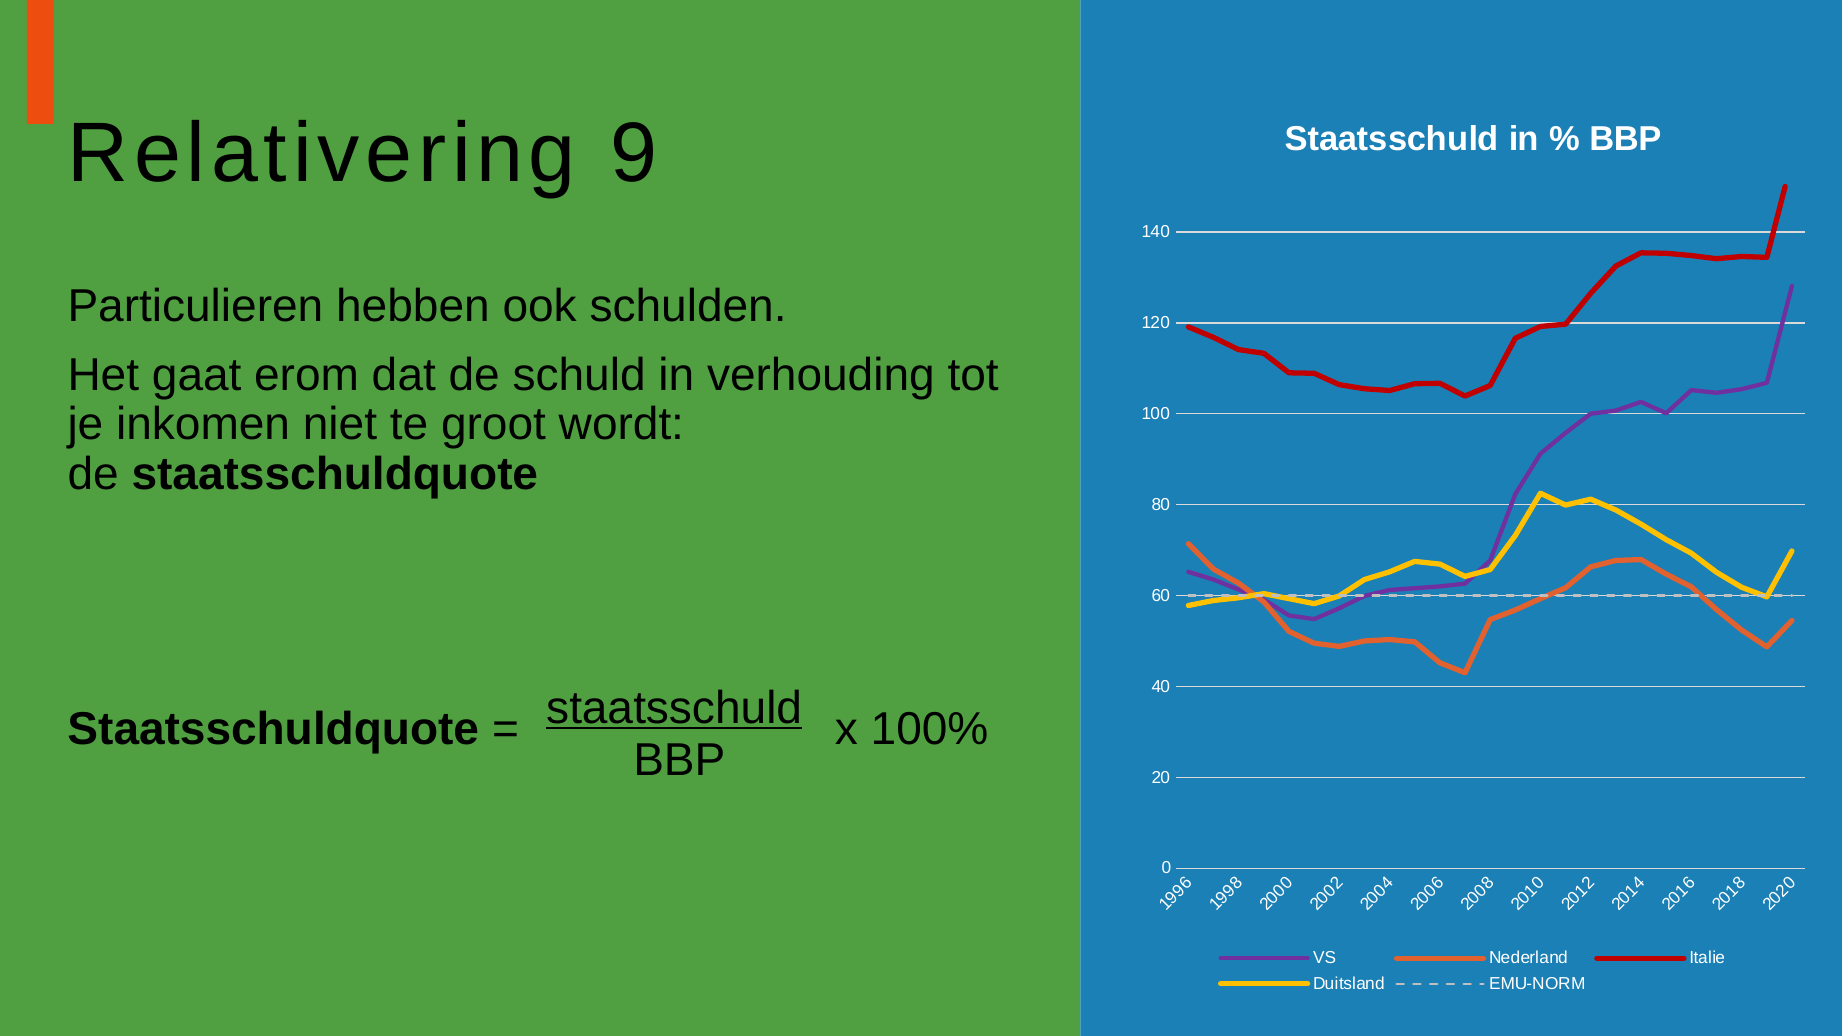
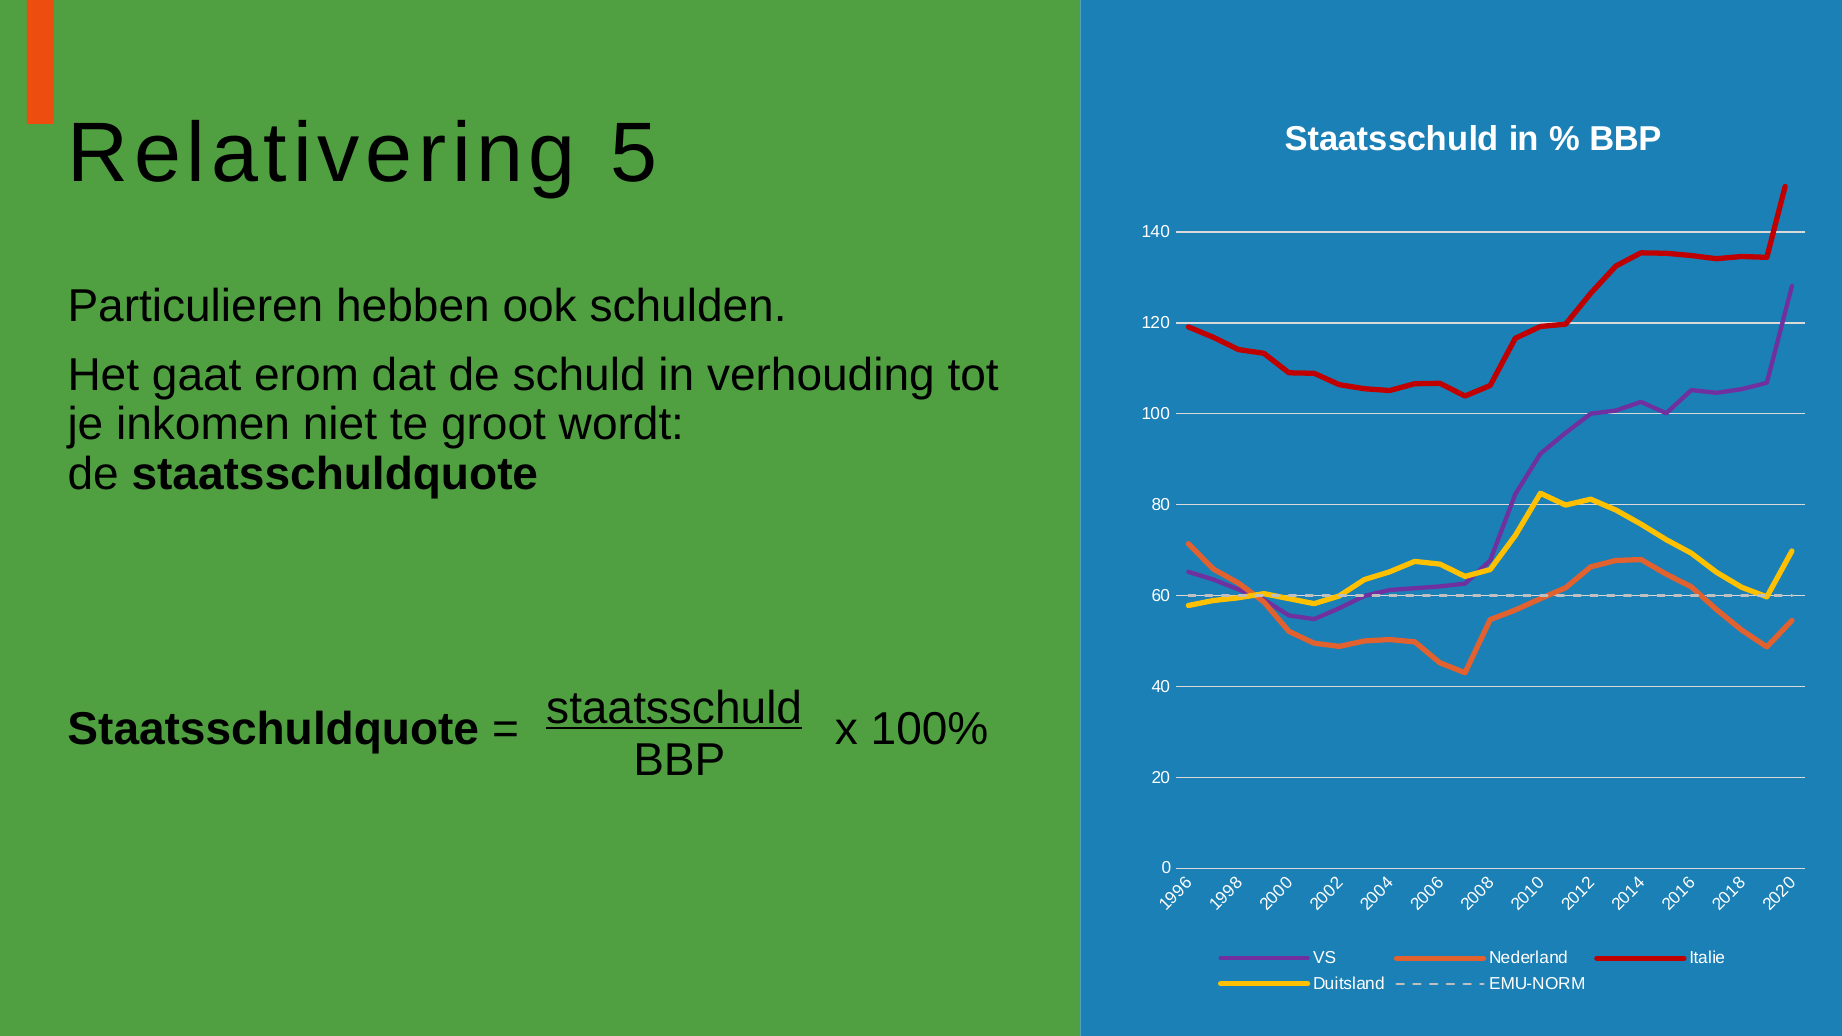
Relativering 9: 9 -> 5 (634, 154)
